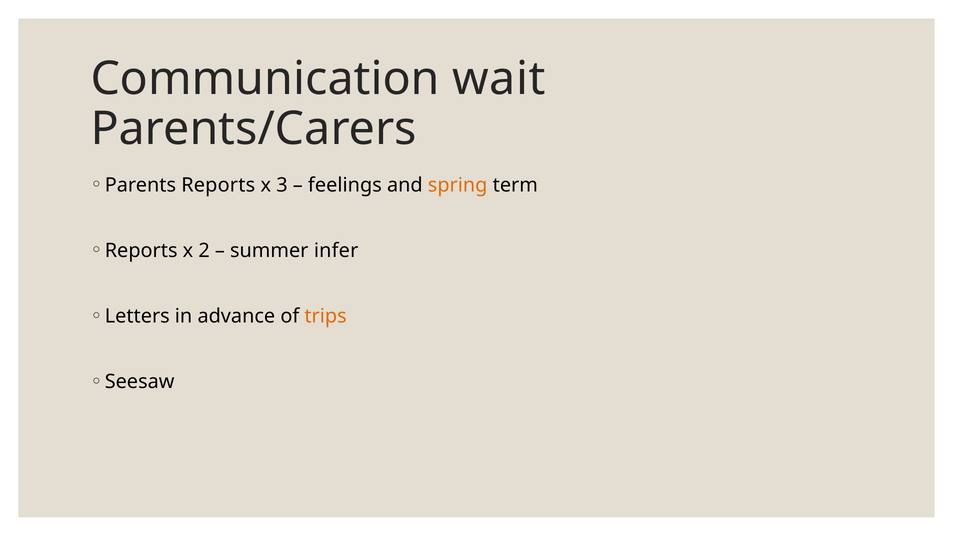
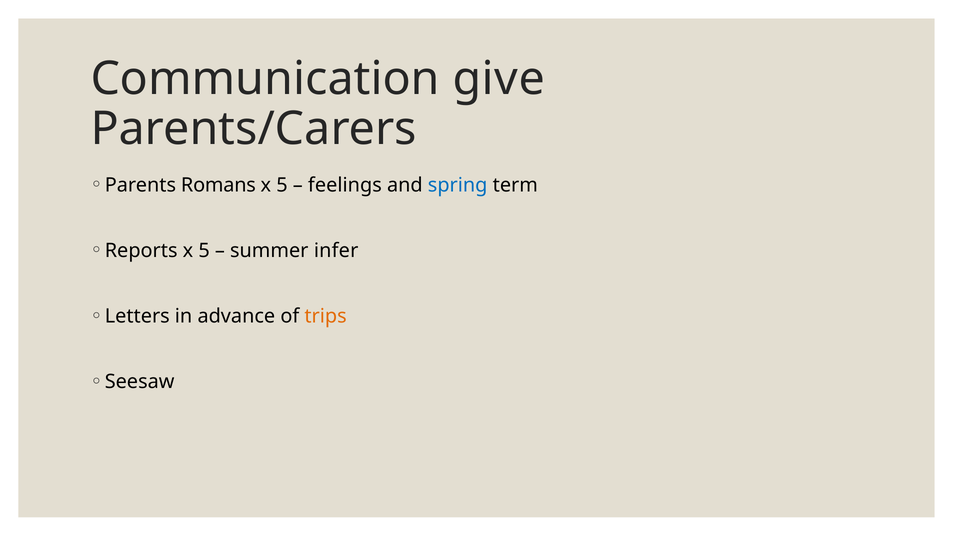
wait: wait -> give (499, 79)
Parents Reports: Reports -> Romans (218, 185)
3: 3 -> 5 (282, 185)
spring colour: orange -> blue (458, 185)
Reports x 2: 2 -> 5 (204, 251)
